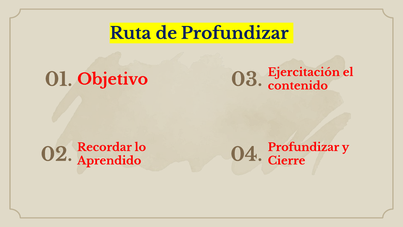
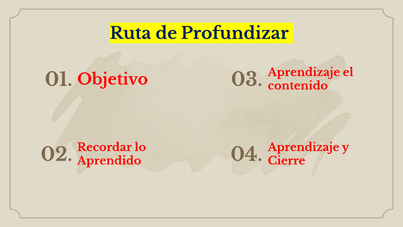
Ejercitación: Ejercitación -> Aprendizaje (304, 72)
Profundizar: Profundizar -> Aprendizaje (304, 147)
